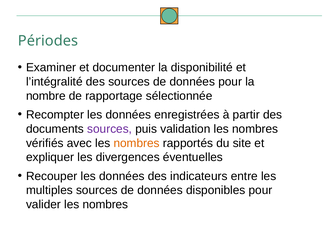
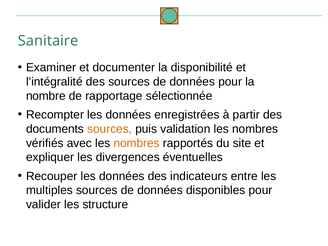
Périodes: Périodes -> Sanitaire (48, 41)
sources colour: purple -> orange (110, 129)
valider les nombres: nombres -> structure (105, 205)
